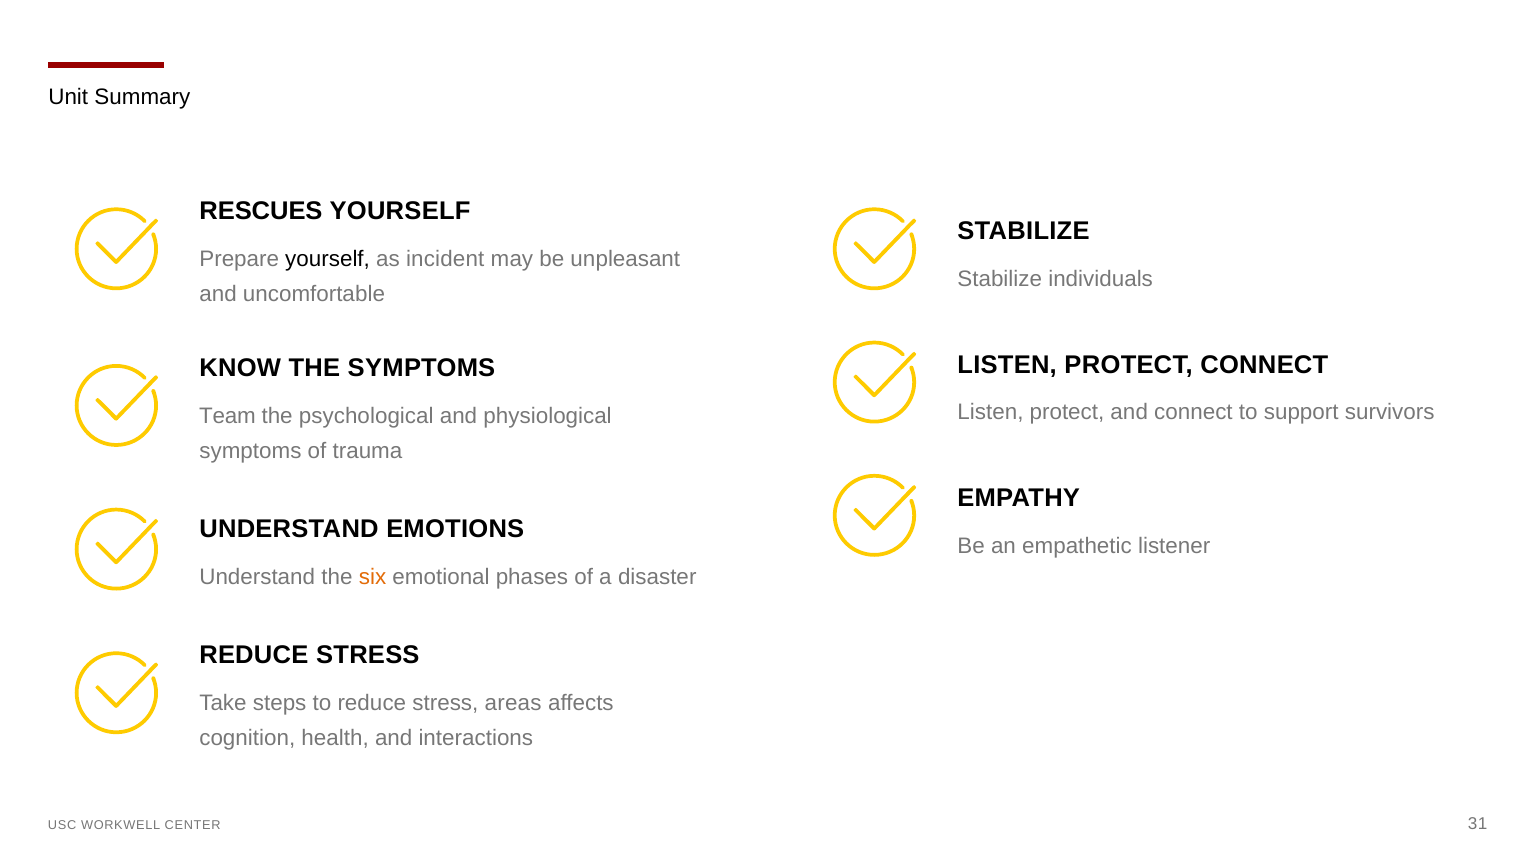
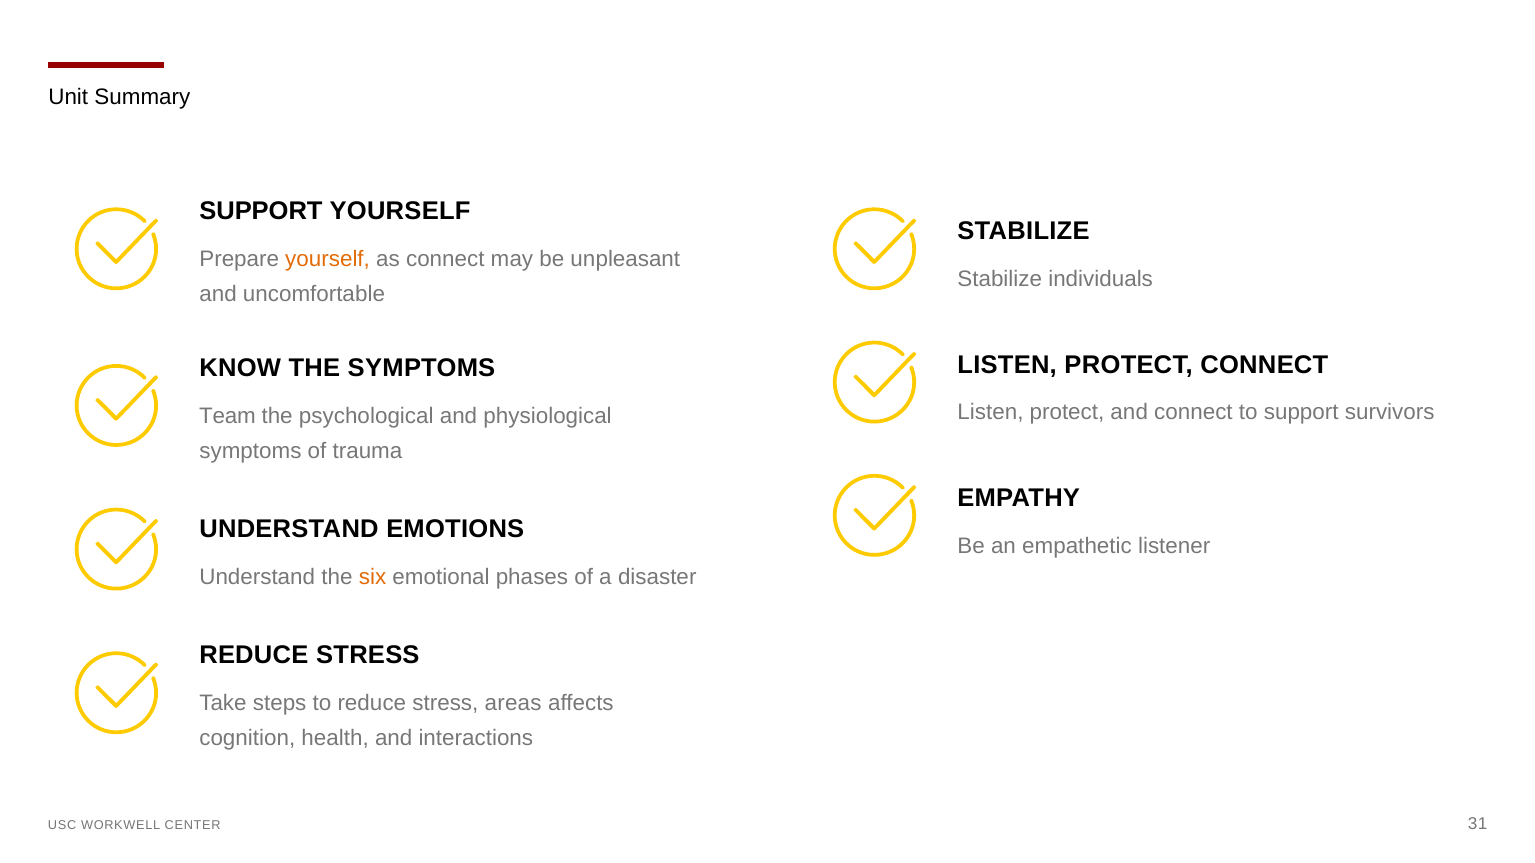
RESCUES: RESCUES -> SUPPORT (261, 212)
yourself colour: black -> orange (328, 260)
as incident: incident -> connect (445, 260)
